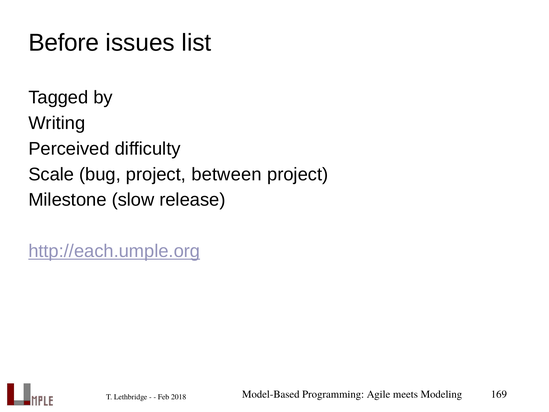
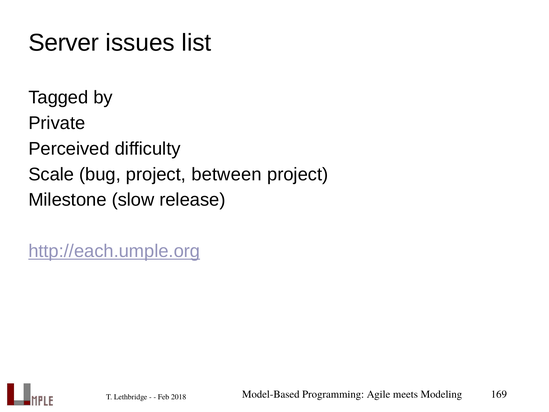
Before: Before -> Server (64, 43)
Writing: Writing -> Private (57, 123)
